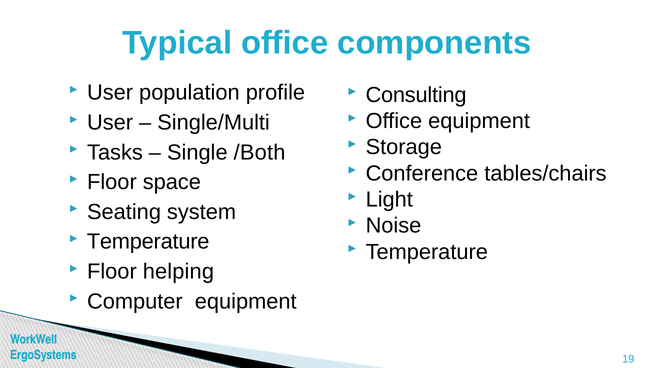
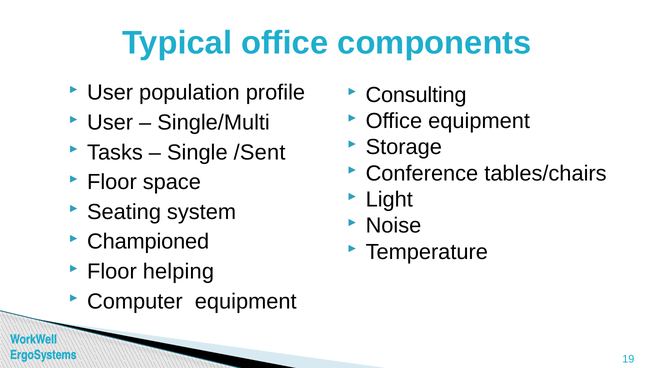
/Both: /Both -> /Sent (260, 152)
Temperature: Temperature -> Championed (148, 242)
